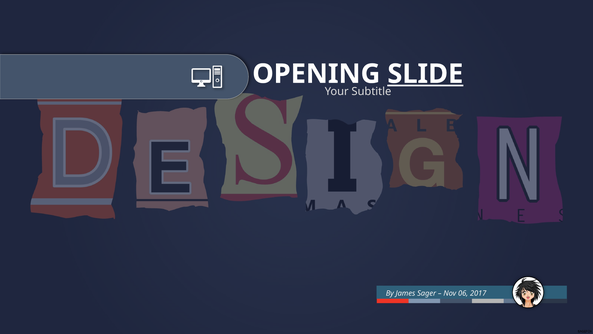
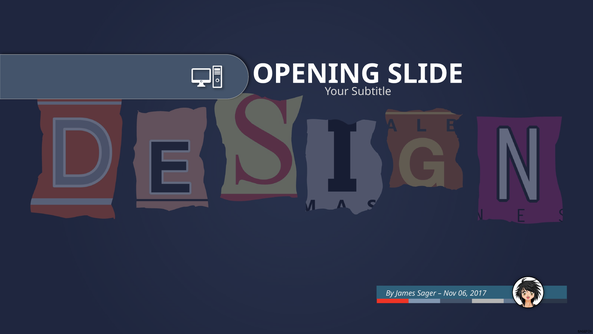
SLIDE underline: present -> none (425, 74)
